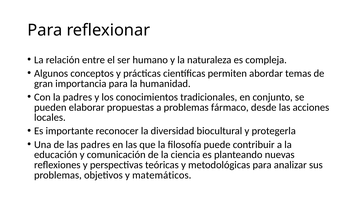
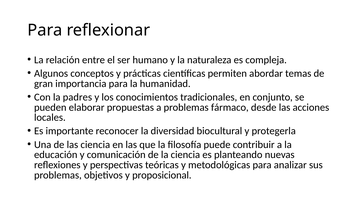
las padres: padres -> ciencia (95, 145)
matemáticos: matemáticos -> proposicional (162, 175)
